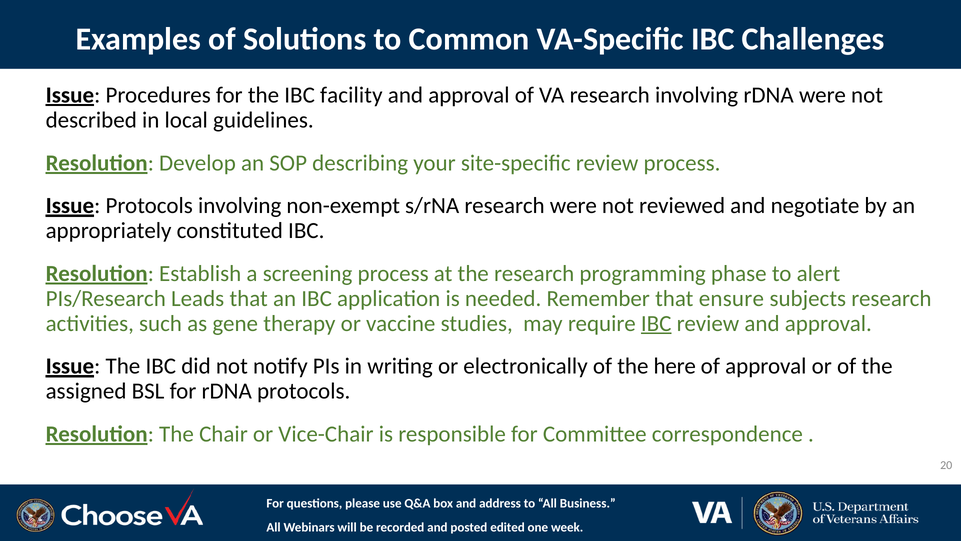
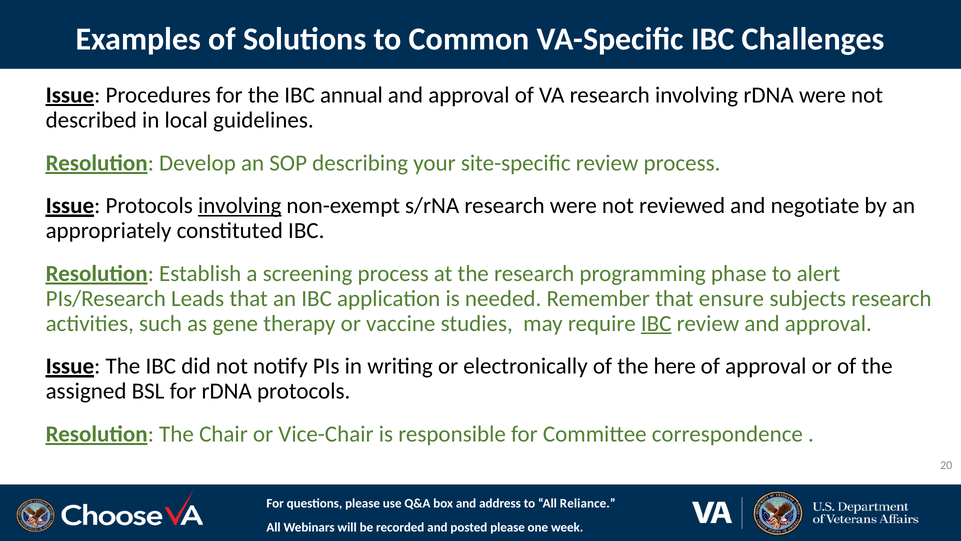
facility: facility -> annual (351, 95)
involving underline: none -> present (240, 206)
Business: Business -> Reliance (588, 503)
posted edited: edited -> please (508, 527)
